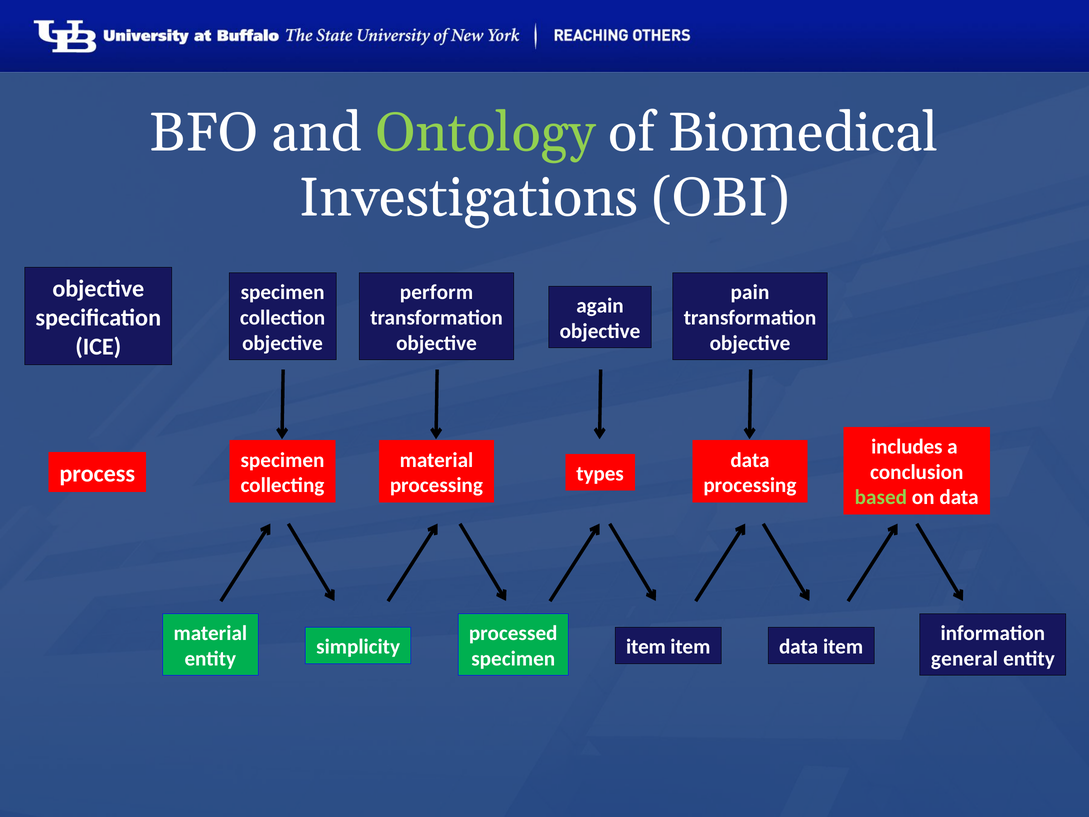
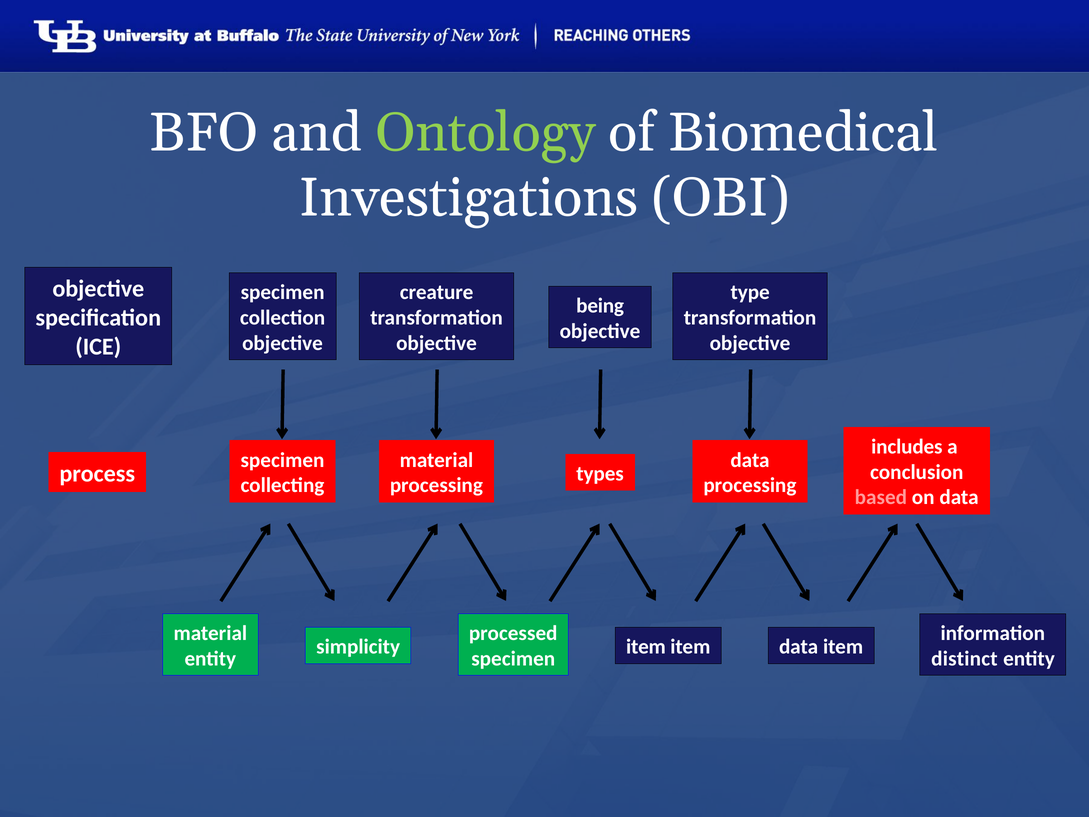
perform: perform -> creature (437, 292)
pain: pain -> type (750, 292)
again: again -> being (600, 306)
based colour: light green -> pink (881, 497)
general: general -> distinct (964, 659)
